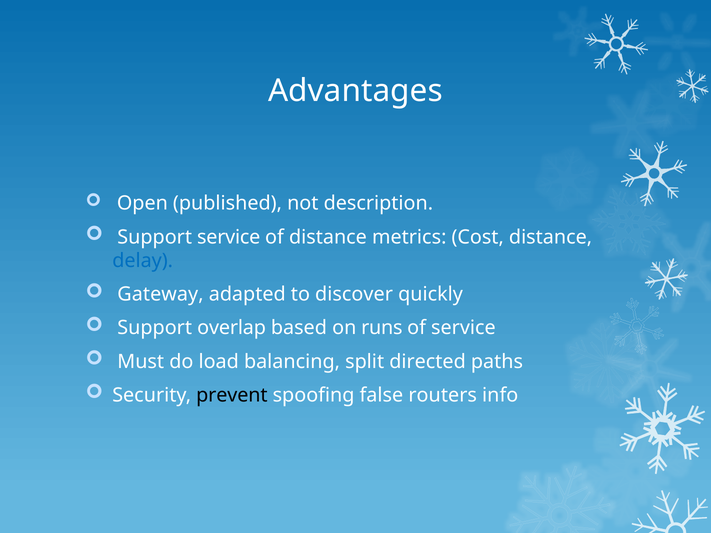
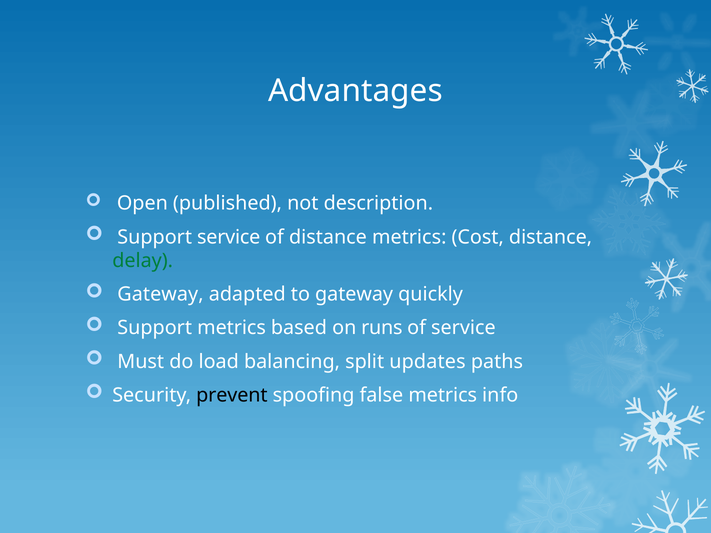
delay colour: blue -> green (143, 261)
to discover: discover -> gateway (354, 294)
Support overlap: overlap -> metrics (232, 328)
directed: directed -> updates (427, 362)
false routers: routers -> metrics (443, 395)
